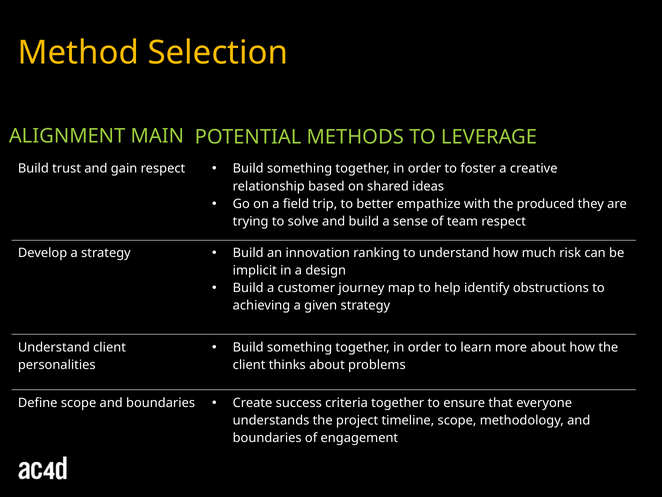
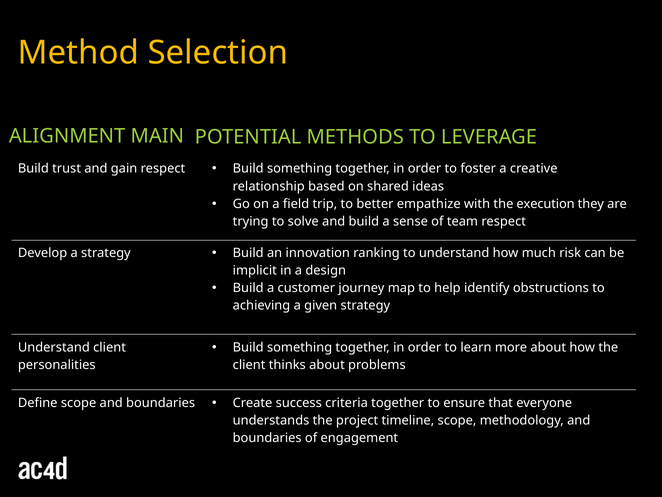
produced: produced -> execution (546, 204)
